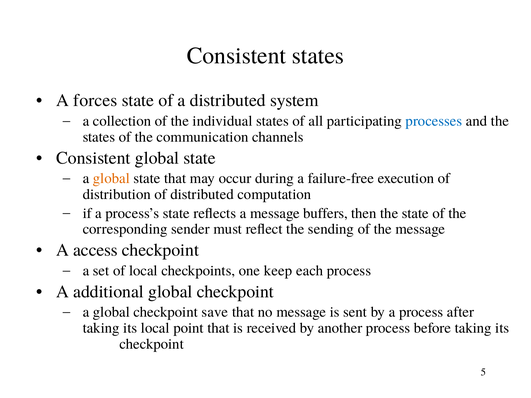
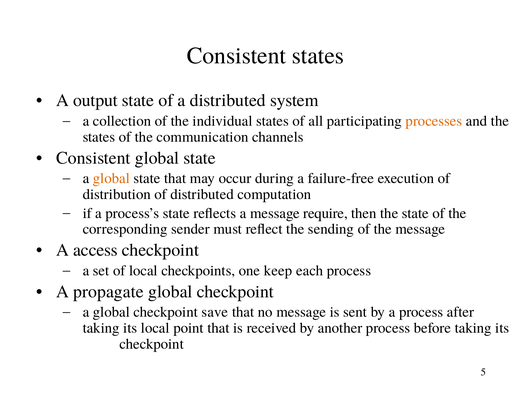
forces: forces -> output (95, 101)
processes colour: blue -> orange (434, 121)
buffers: buffers -> require (326, 213)
additional: additional -> propagate (108, 292)
